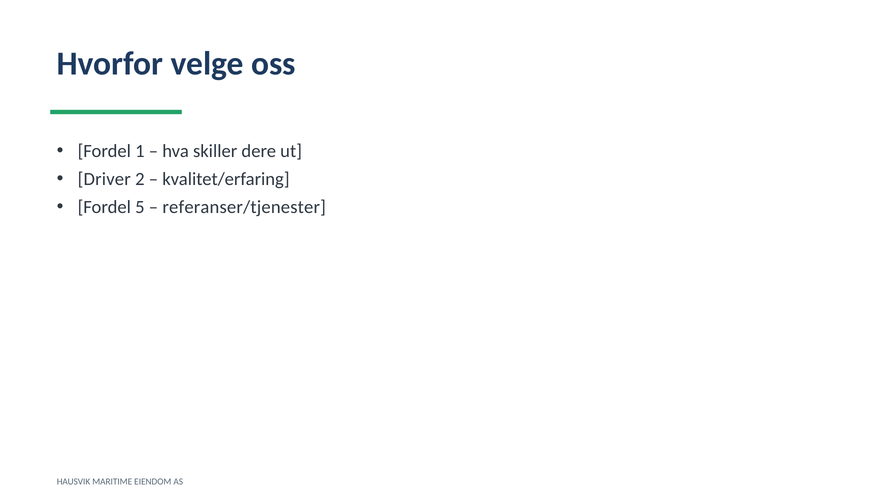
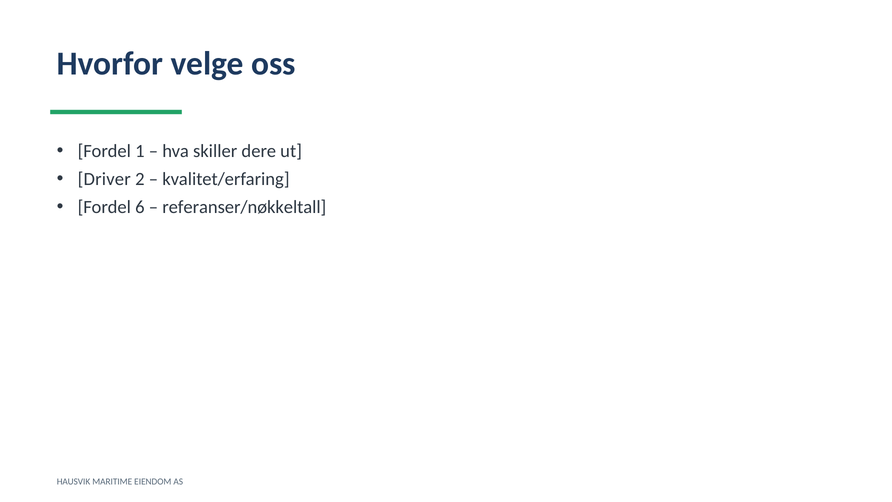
5: 5 -> 6 (140, 207)
referanser/tjenester: referanser/tjenester -> referanser/nøkkeltall (244, 207)
